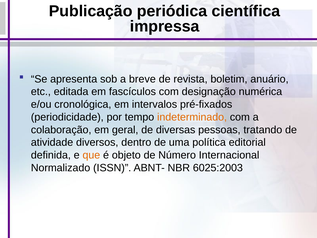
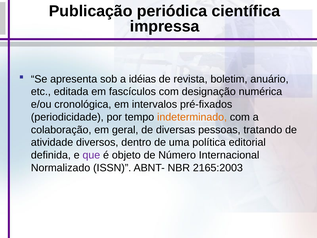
breve: breve -> idéias (142, 79)
que colour: orange -> purple (91, 155)
6025:2003: 6025:2003 -> 2165:2003 (218, 168)
